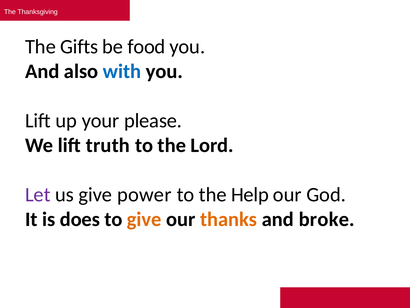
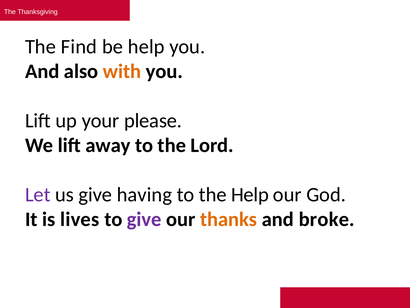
Gifts: Gifts -> Find (79, 47)
be food: food -> help (146, 47)
with colour: blue -> orange (122, 71)
truth: truth -> away (108, 145)
power: power -> having (144, 194)
does: does -> lives (80, 219)
give colour: orange -> purple (144, 219)
